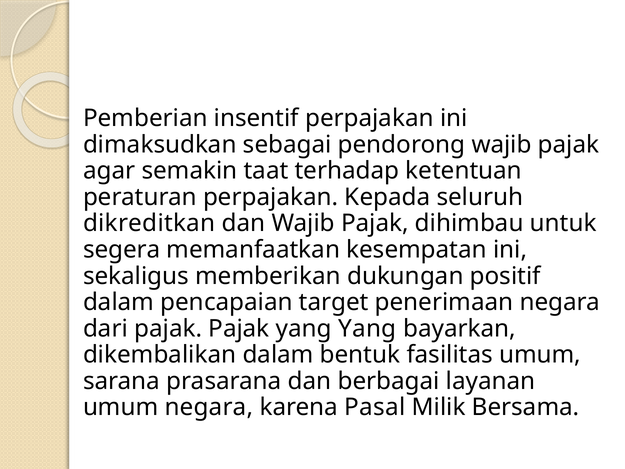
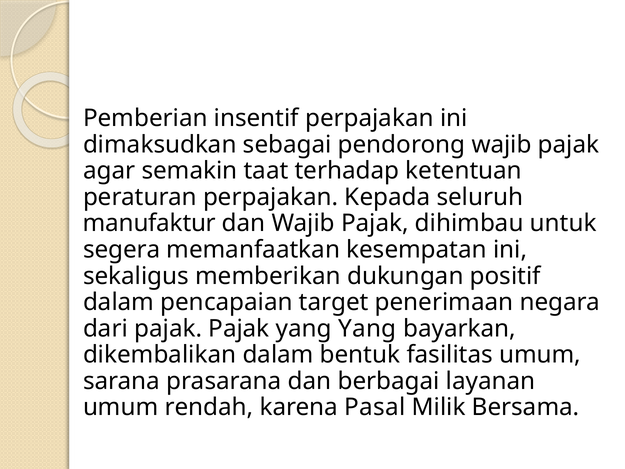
dikreditkan: dikreditkan -> manufaktur (149, 223)
umum negara: negara -> rendah (209, 407)
